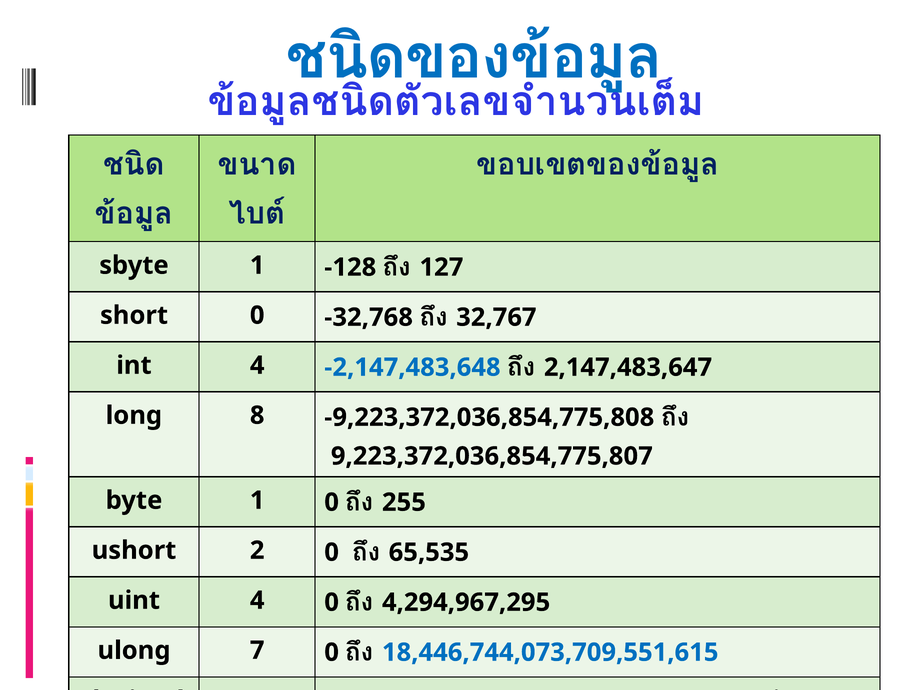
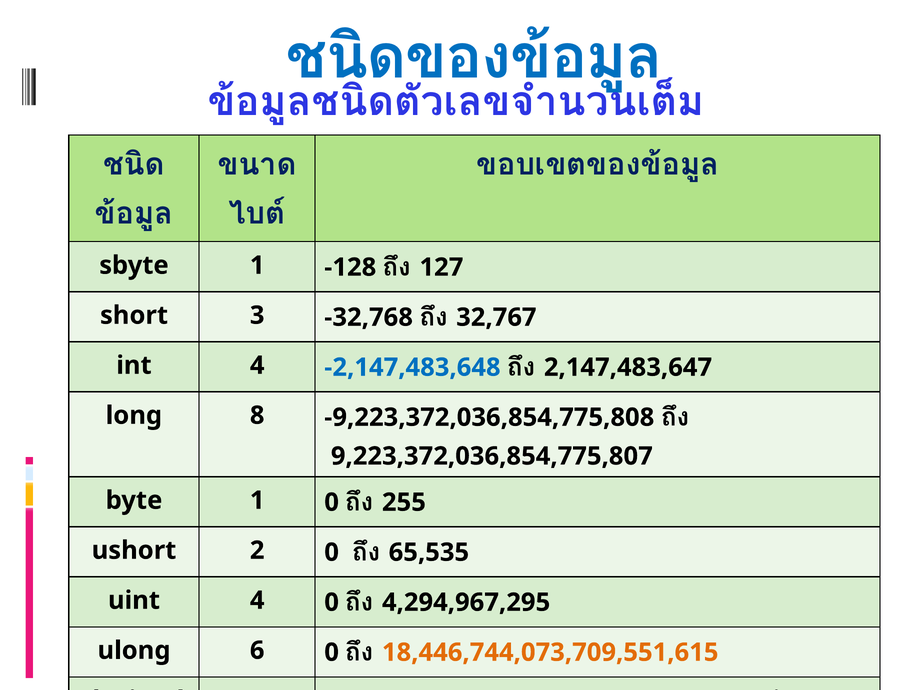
short 0: 0 -> 3 (257, 315)
7: 7 -> 6 (257, 650)
18,446,744,073,709,551,615 colour: blue -> orange (550, 652)
